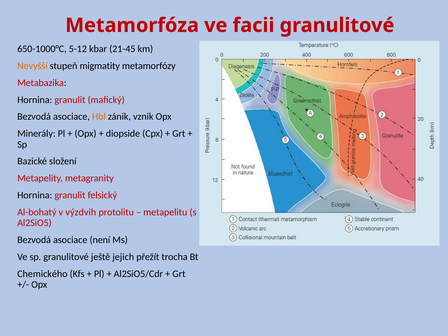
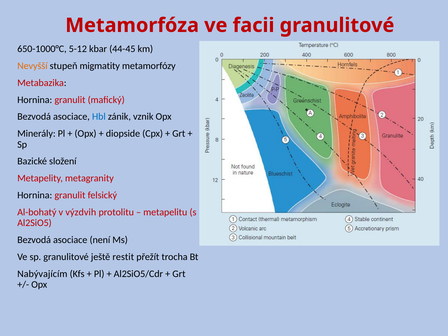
21-45: 21-45 -> 44-45 (122, 49)
Hbl colour: orange -> blue (99, 117)
jejich: jejich -> restit (123, 257)
Chemického: Chemického -> Nabývajícím (42, 274)
